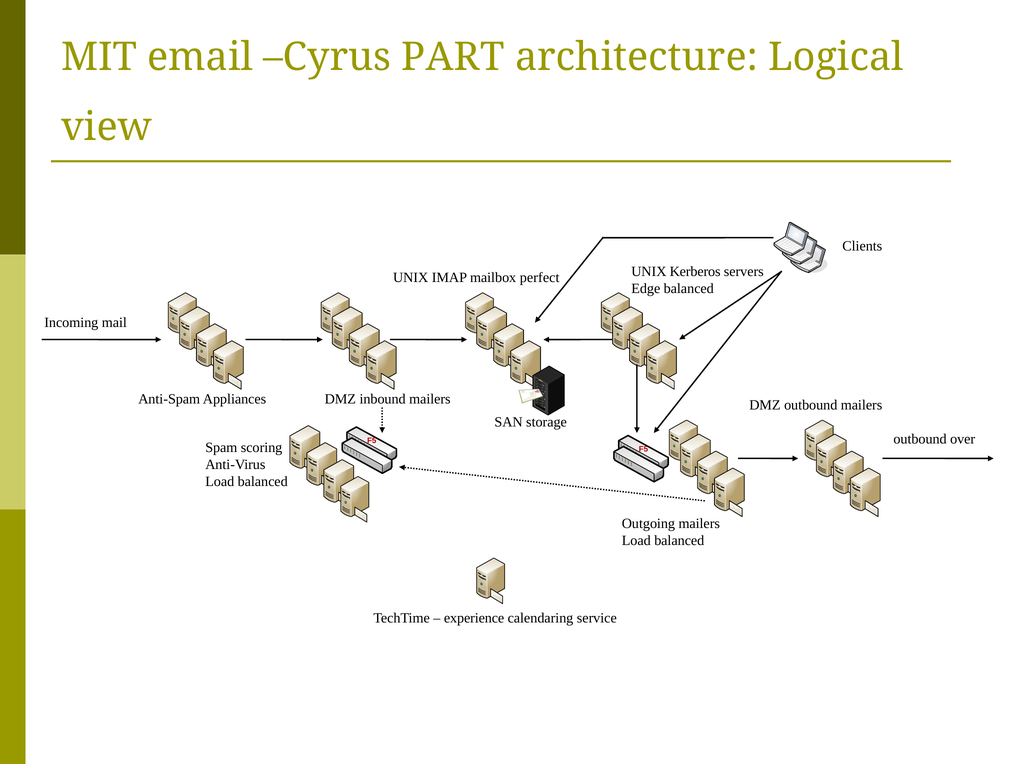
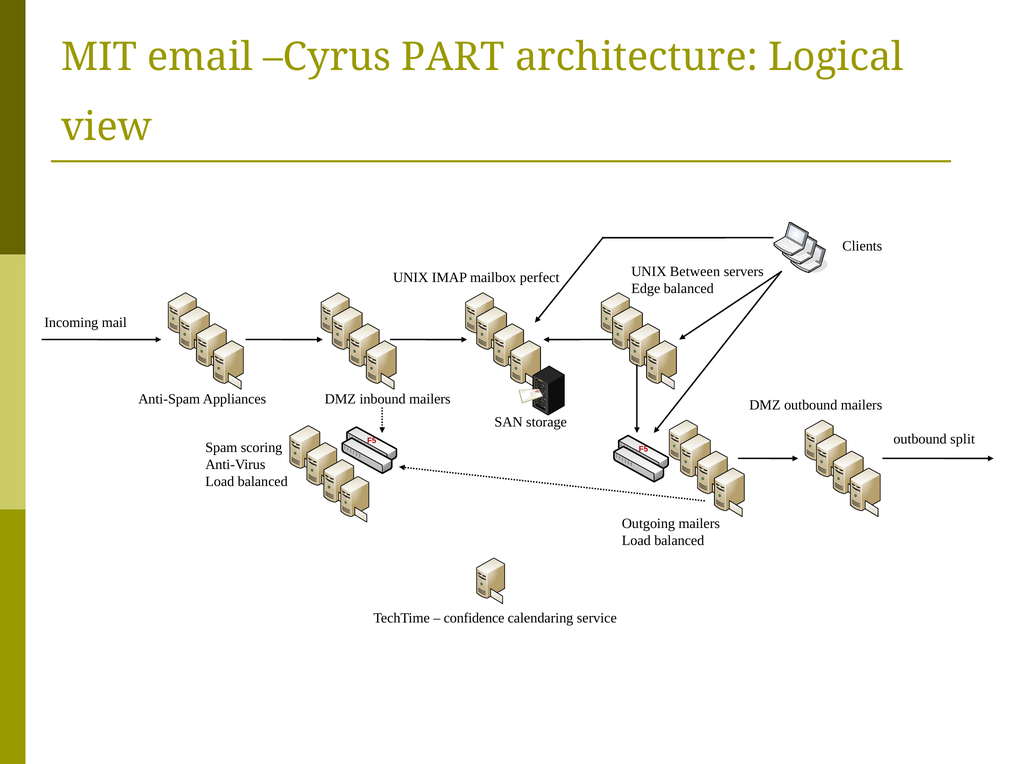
Kerberos: Kerberos -> Between (695, 272)
over: over -> split (963, 439)
experience: experience -> confidence (474, 618)
